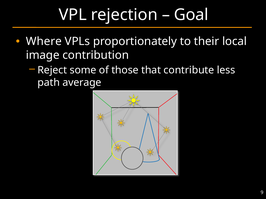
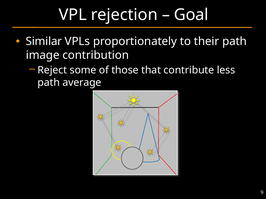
Where: Where -> Similar (44, 41)
their local: local -> path (235, 41)
